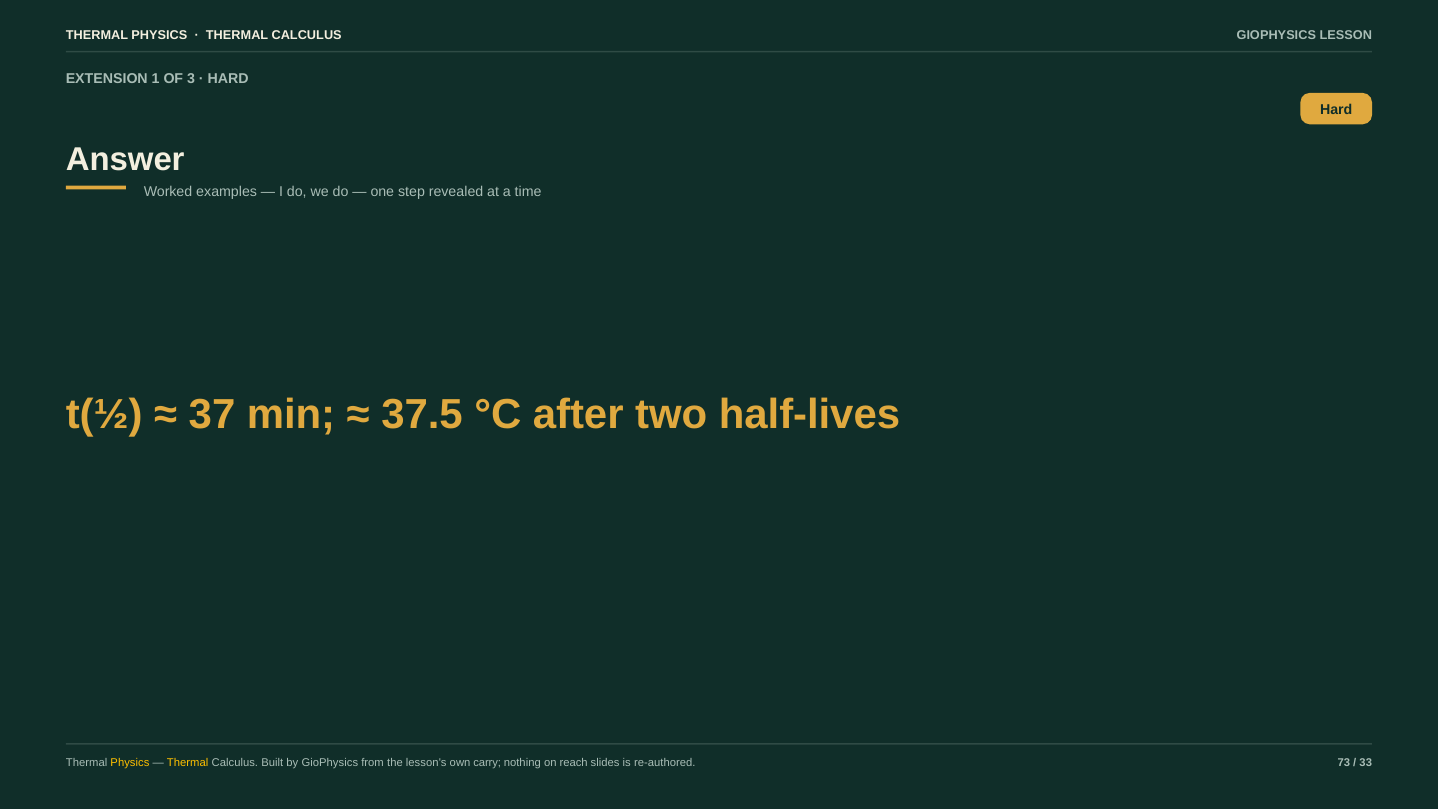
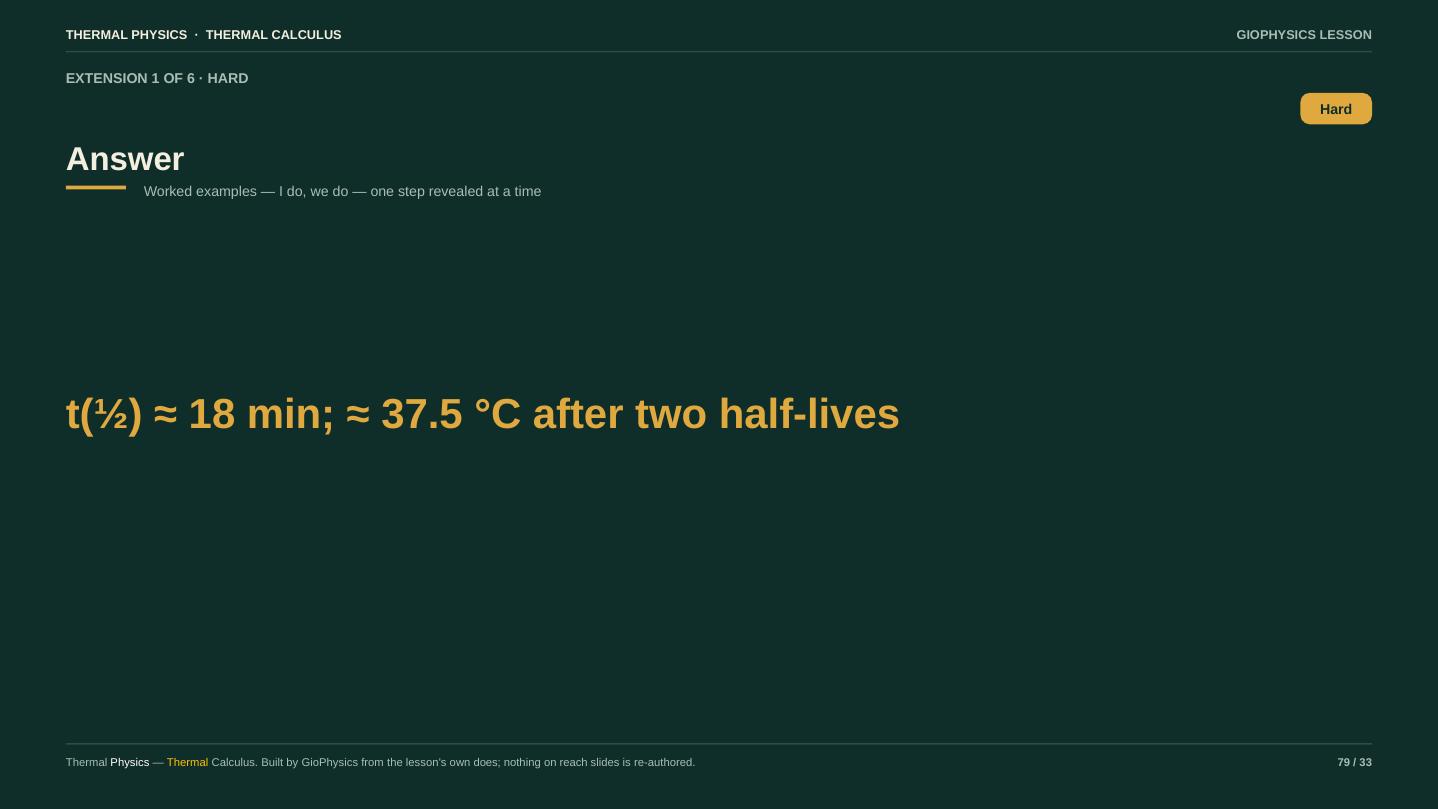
3: 3 -> 6 (191, 78)
37: 37 -> 18 (212, 415)
Physics colour: yellow -> white (130, 762)
carry: carry -> does (487, 762)
73: 73 -> 79 (1344, 762)
